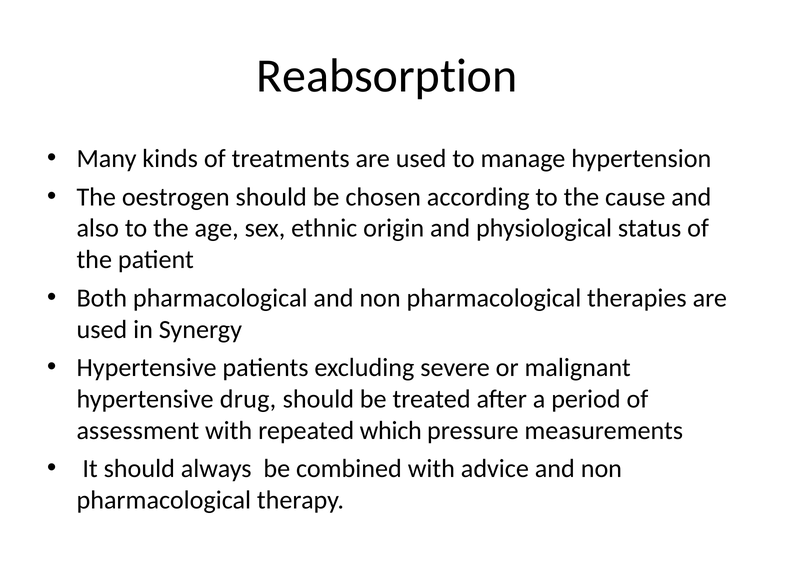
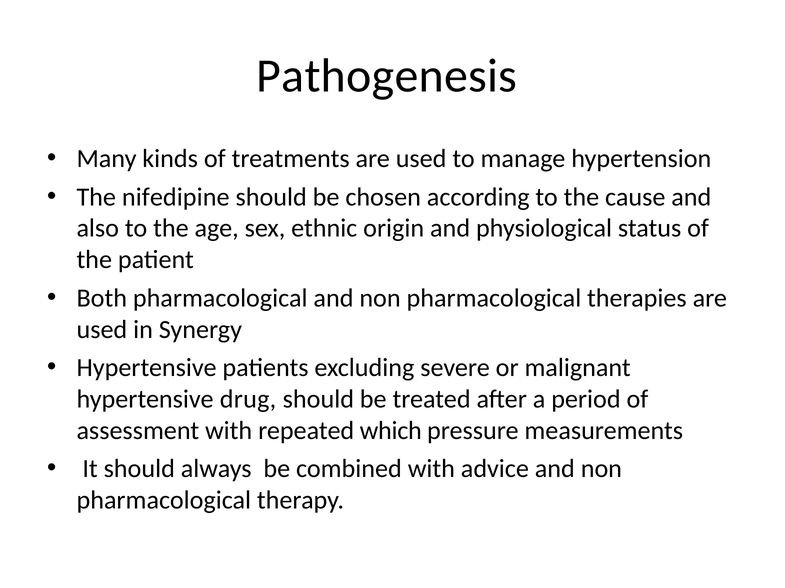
Reabsorption: Reabsorption -> Pathogenesis (387, 76)
oestrogen: oestrogen -> nifedipine (176, 197)
